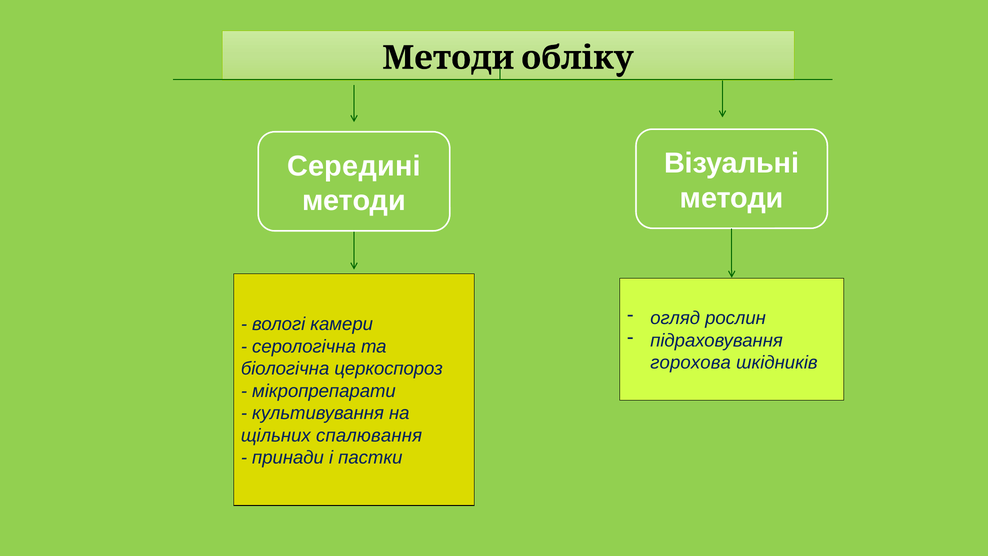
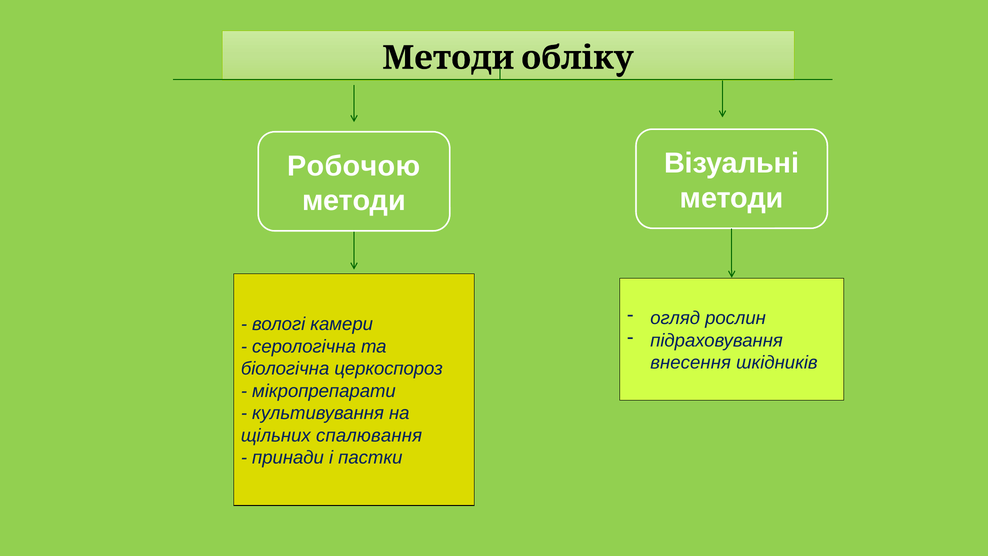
Середині: Середині -> Робочою (354, 166)
горохова: горохова -> внесення (691, 363)
